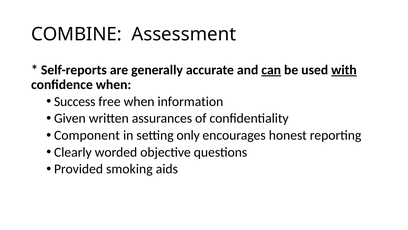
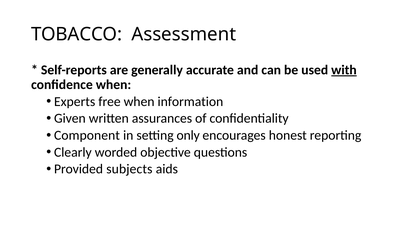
COMBINE: COMBINE -> TOBACCO (77, 34)
can underline: present -> none (271, 70)
Success: Success -> Experts (75, 101)
smoking: smoking -> subjects (129, 169)
